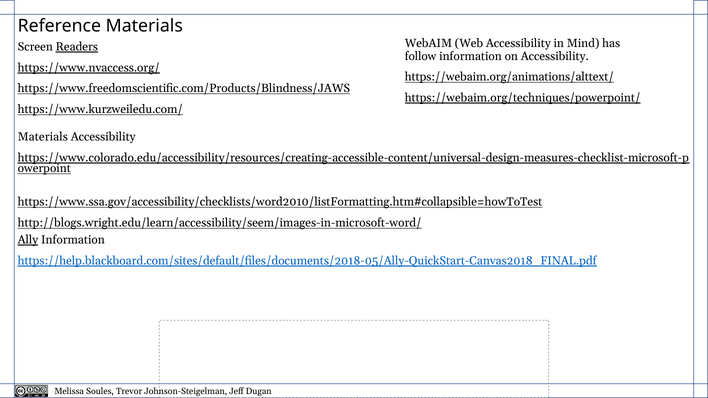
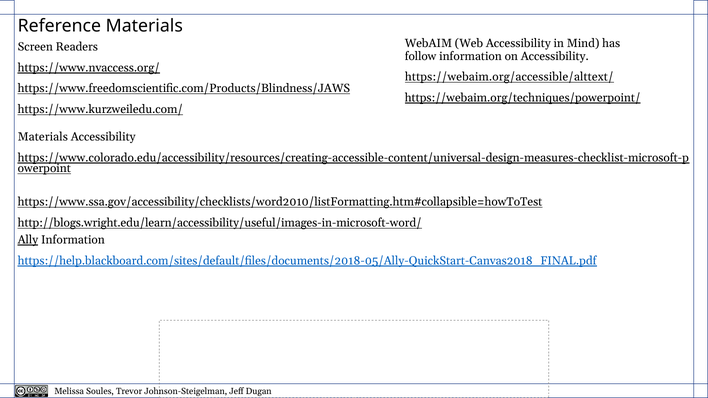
Readers underline: present -> none (77, 47)
https://webaim.org/animations/alttext/: https://webaim.org/animations/alttext/ -> https://webaim.org/accessible/alttext/ (509, 77)
http://blogs.wright.edu/learn/accessibility/seem/images-in-microsoft-word/: http://blogs.wright.edu/learn/accessibility/seem/images-in-microsoft-word/ -> http://blogs.wright.edu/learn/accessibility/useful/images-in-microsoft-word/ (220, 223)
